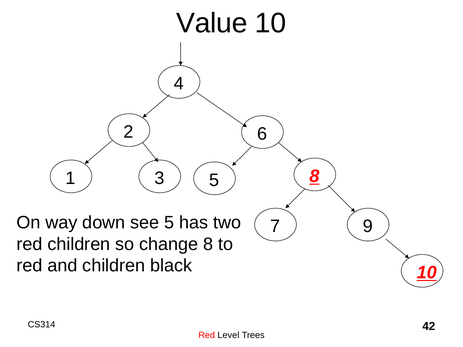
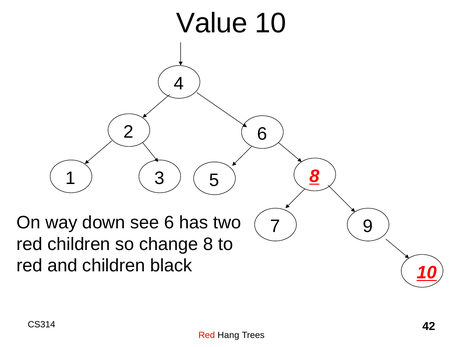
see 5: 5 -> 6 (169, 223)
Level: Level -> Hang (228, 336)
